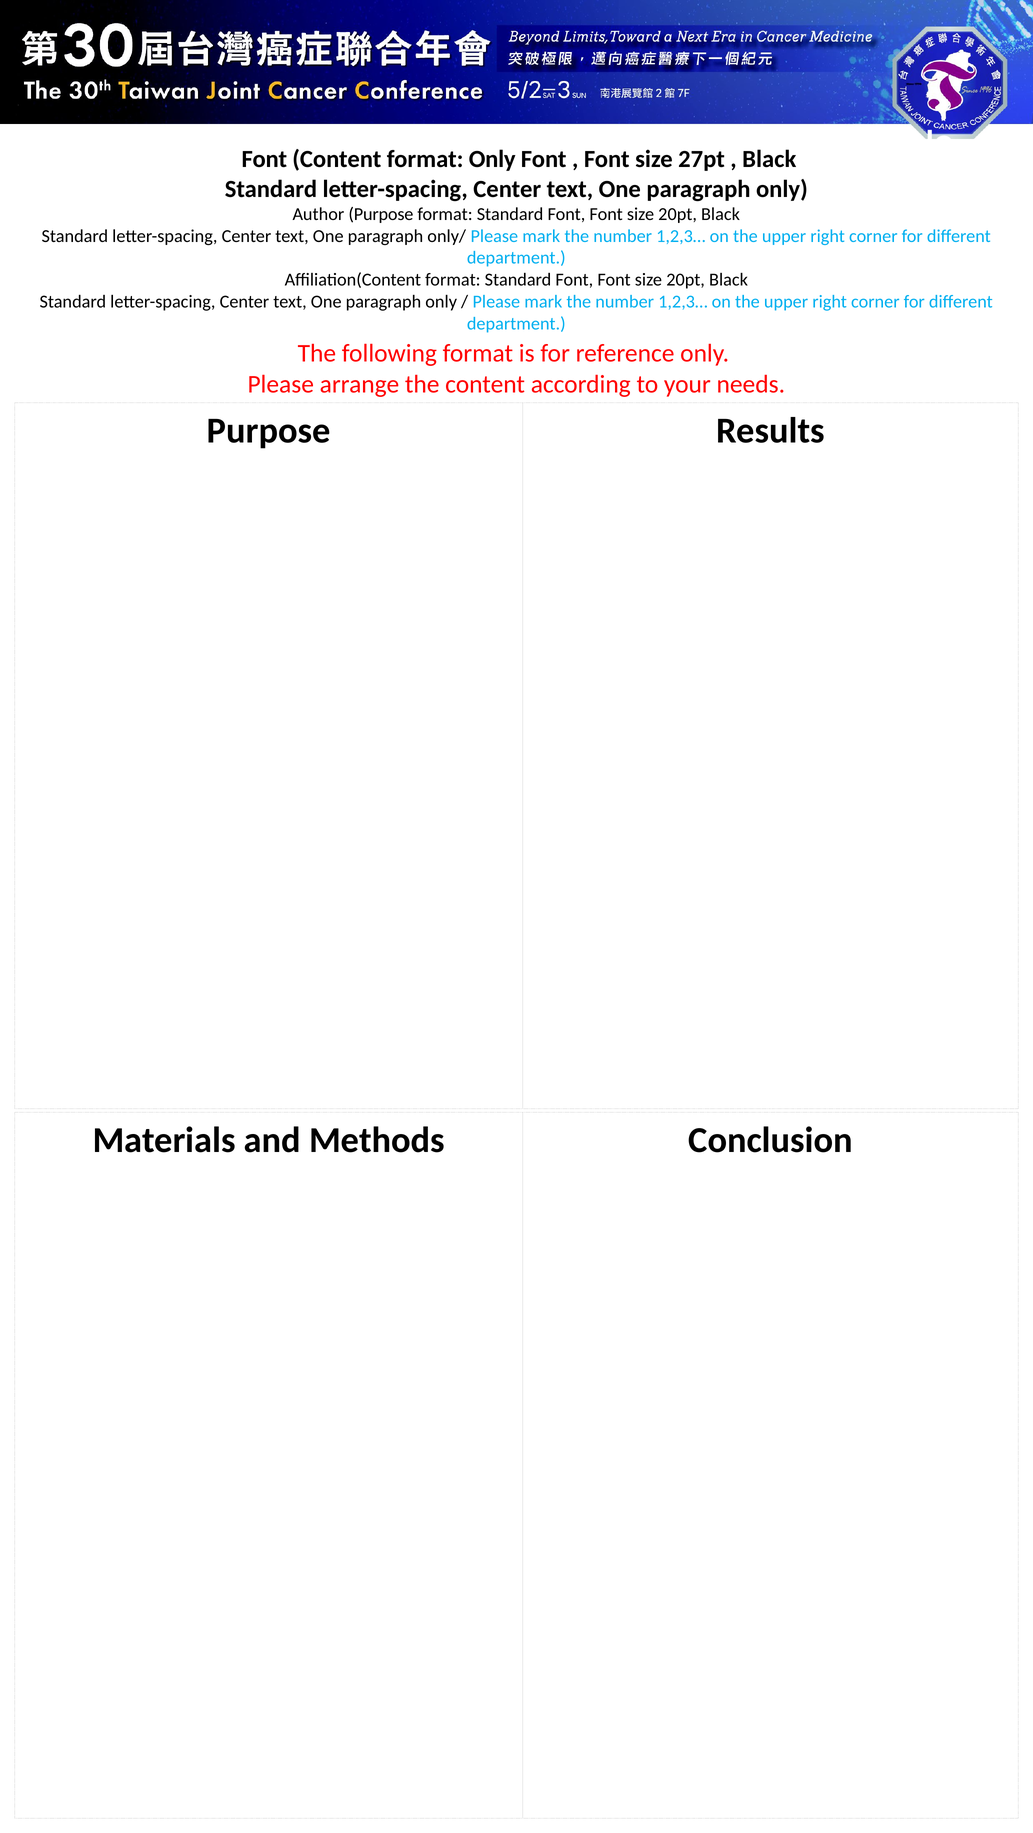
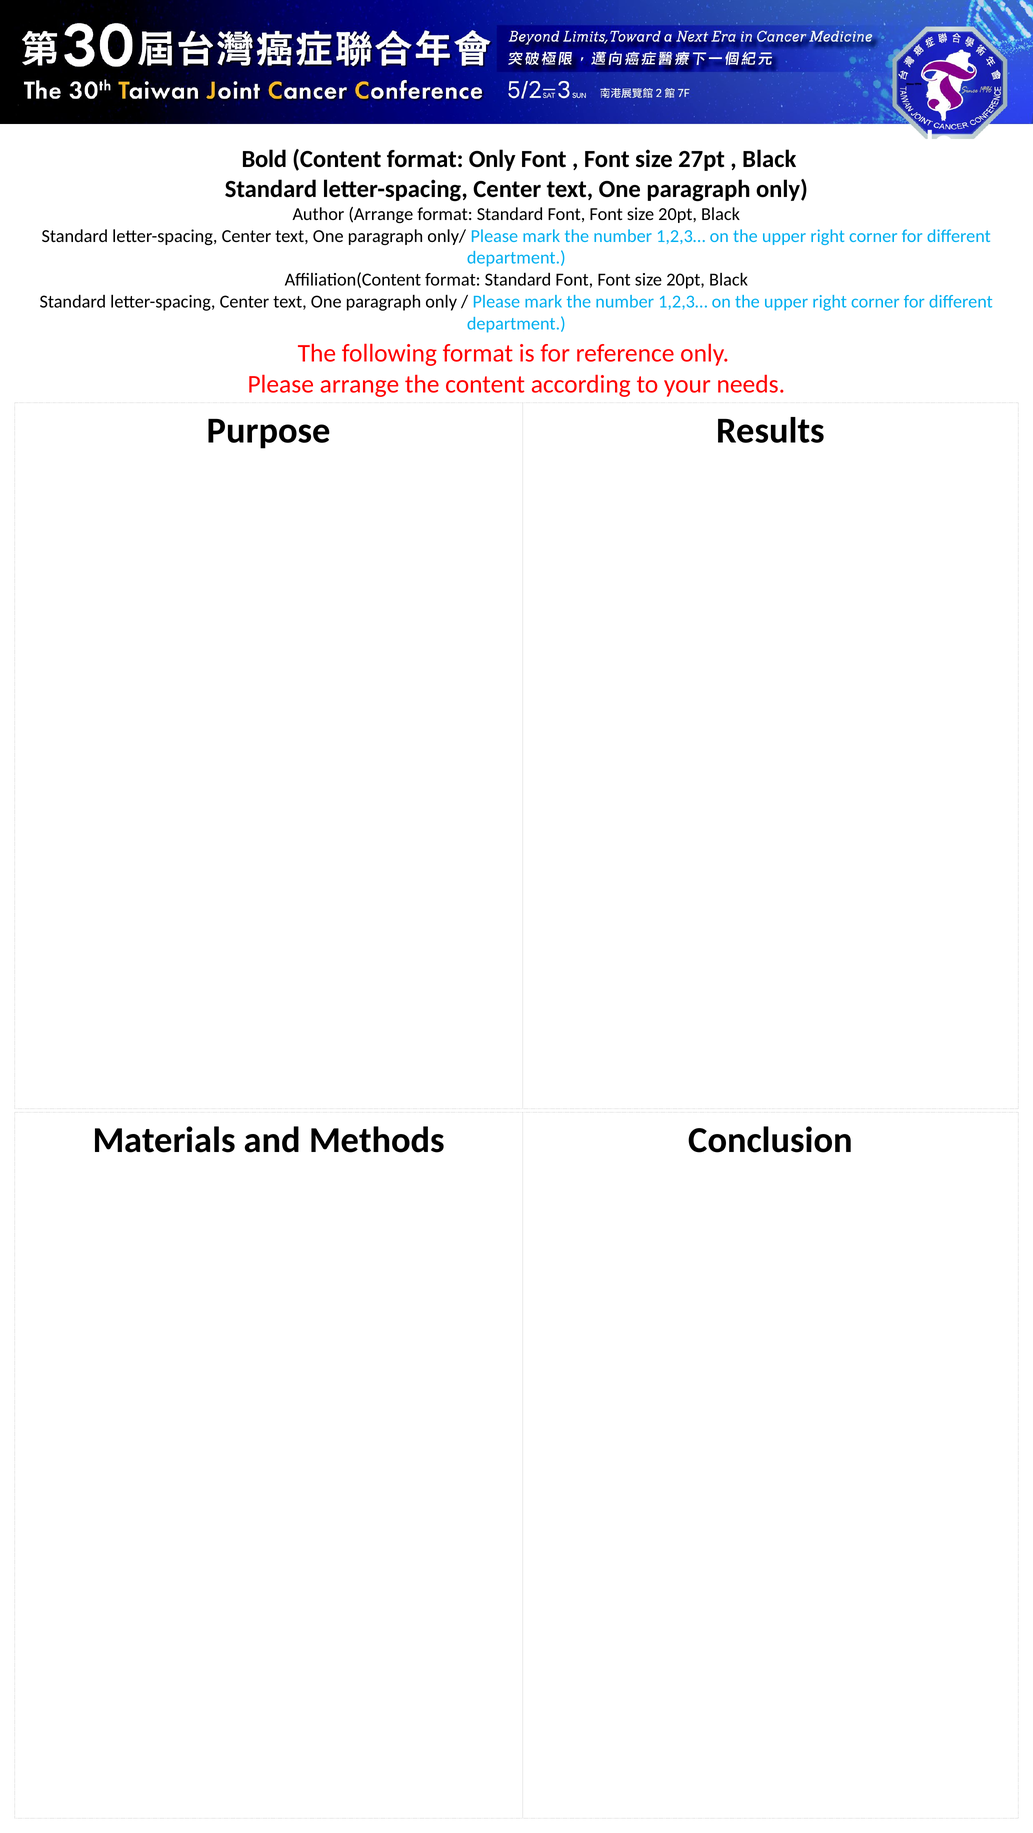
Font: Font -> Bold (264, 159)
Author Purpose: Purpose -> Arrange (381, 214)
